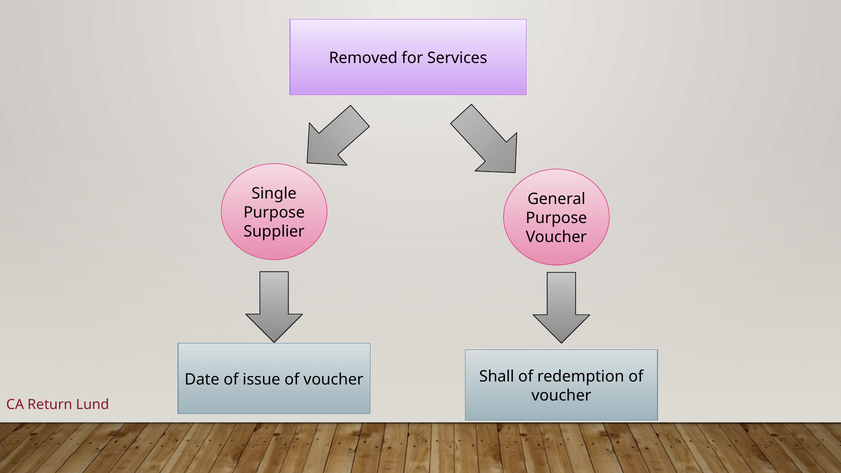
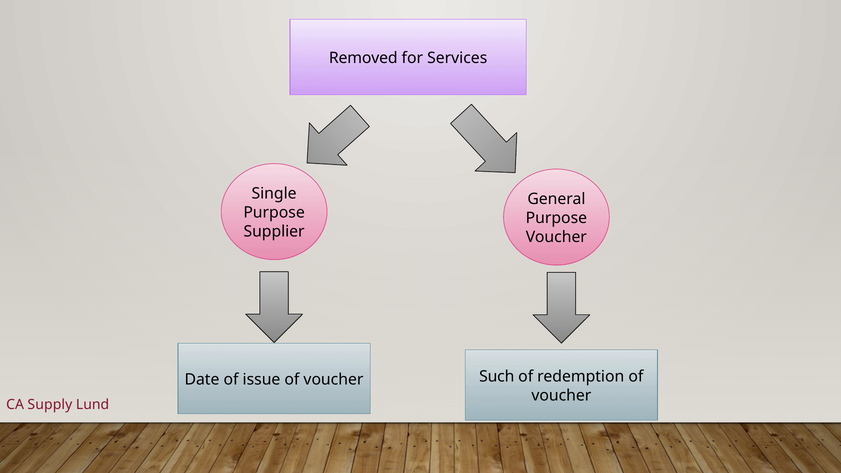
Shall: Shall -> Such (497, 377)
Return: Return -> Supply (50, 405)
